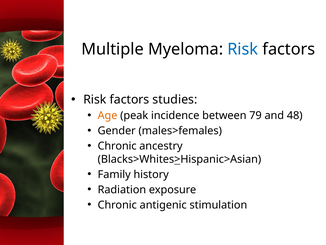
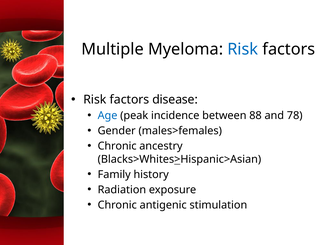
studies: studies -> disease (175, 99)
Age colour: orange -> blue (108, 115)
79: 79 -> 88 (255, 115)
48: 48 -> 78 (295, 115)
